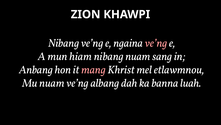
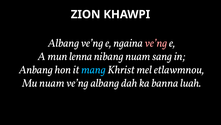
Nibang: Nibang -> Albang (64, 43)
hiam: hiam -> lenna (81, 56)
mang colour: pink -> light blue (93, 69)
